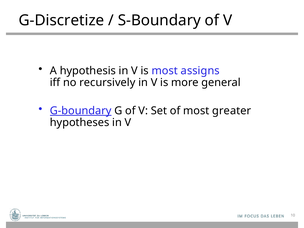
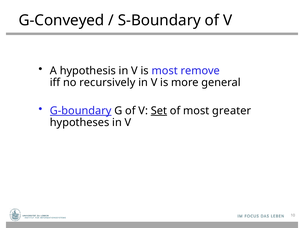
G-Discretize: G-Discretize -> G-Conveyed (61, 20)
assigns: assigns -> remove (200, 71)
Set underline: none -> present (159, 111)
